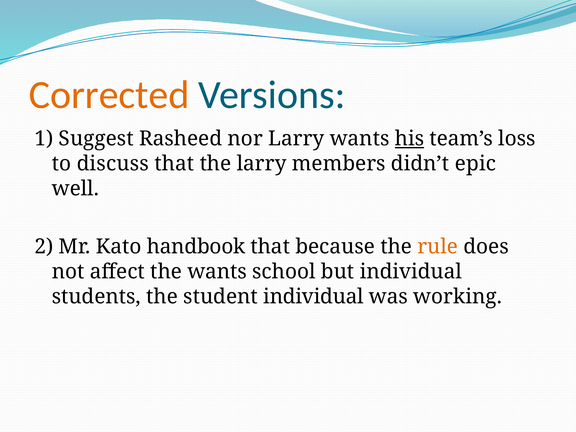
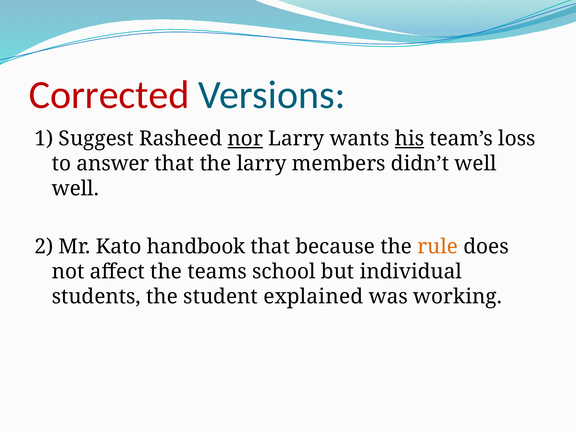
Corrected colour: orange -> red (109, 95)
nor underline: none -> present (245, 139)
discuss: discuss -> answer (113, 164)
didn’t epic: epic -> well (476, 164)
the wants: wants -> teams (217, 272)
student individual: individual -> explained (313, 297)
